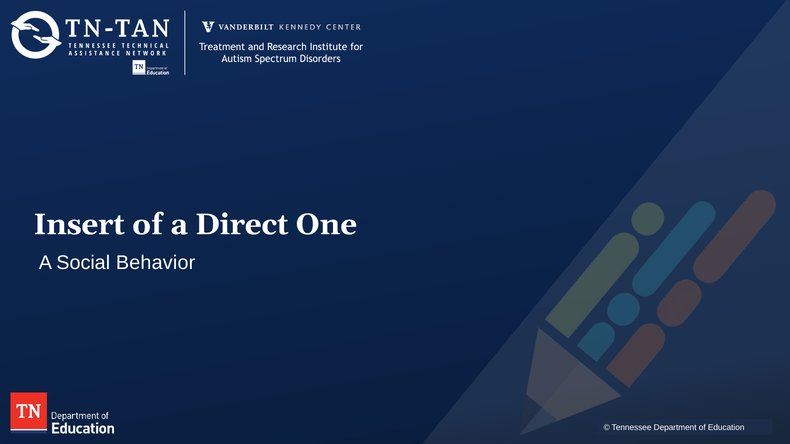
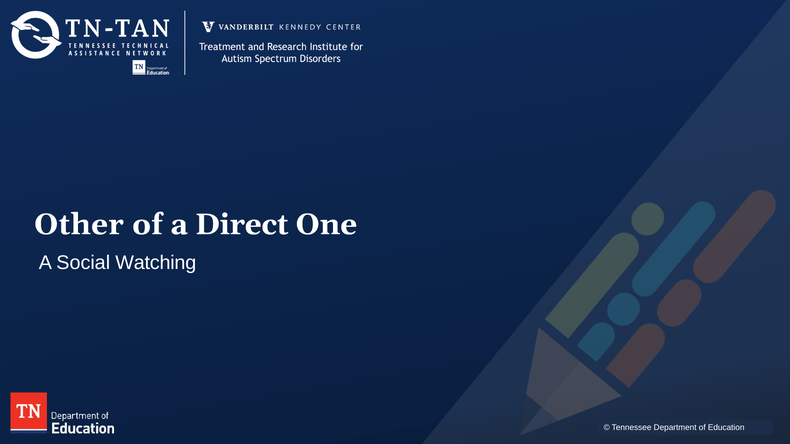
Insert: Insert -> Other (79, 225)
Behavior: Behavior -> Watching (156, 263)
